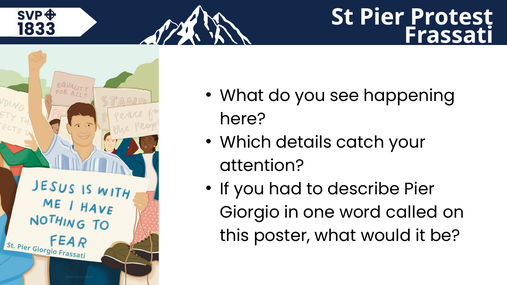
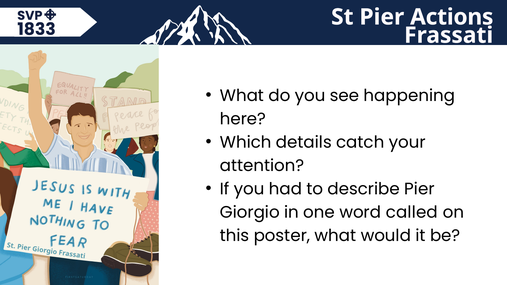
Protest: Protest -> Actions (452, 17)
